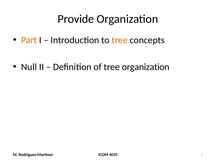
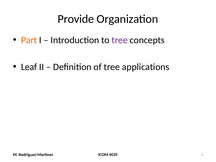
tree colour: orange -> purple (120, 40)
Null: Null -> Leaf (29, 67)
tree organization: organization -> applications (146, 67)
